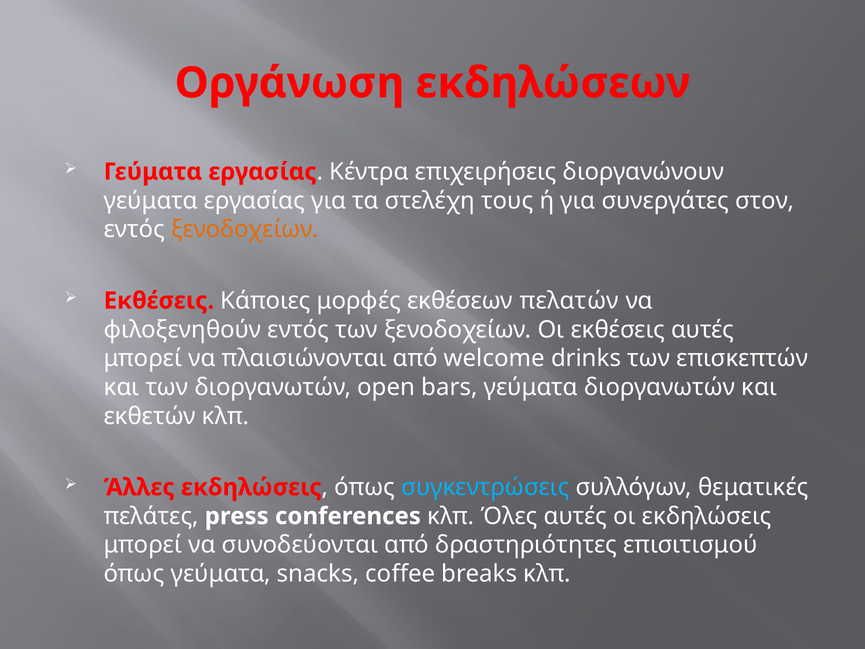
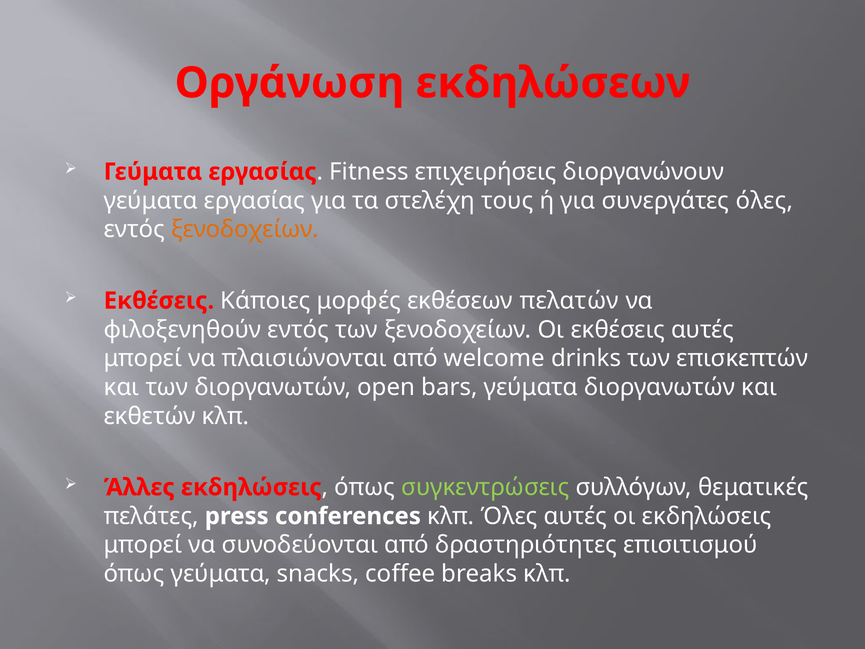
Κέντρα: Κέντρα -> Fitness (369, 172)
συνεργάτες στον: στον -> όλες (765, 201)
συγκεντρώσεις colour: light blue -> light green (485, 487)
